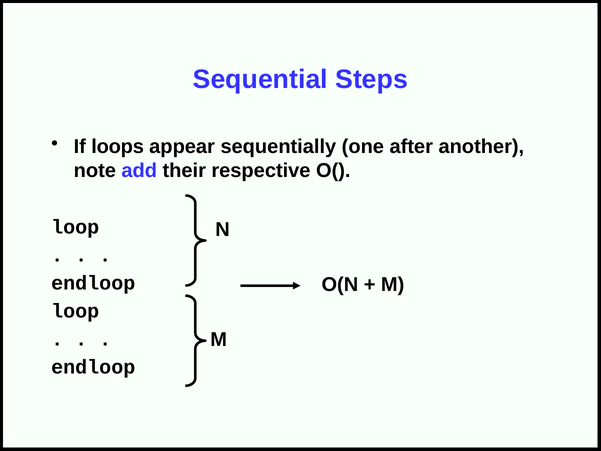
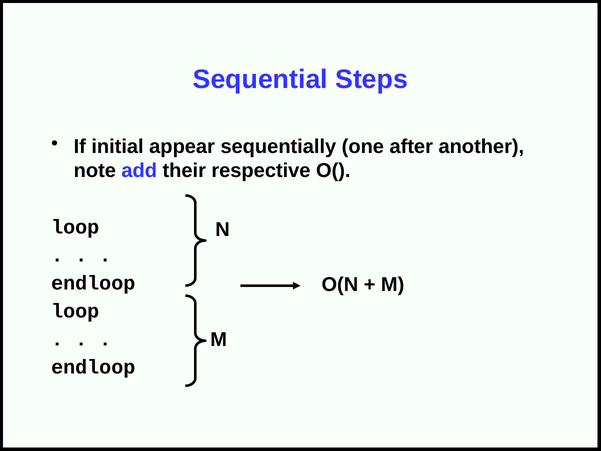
loops: loops -> initial (118, 147)
